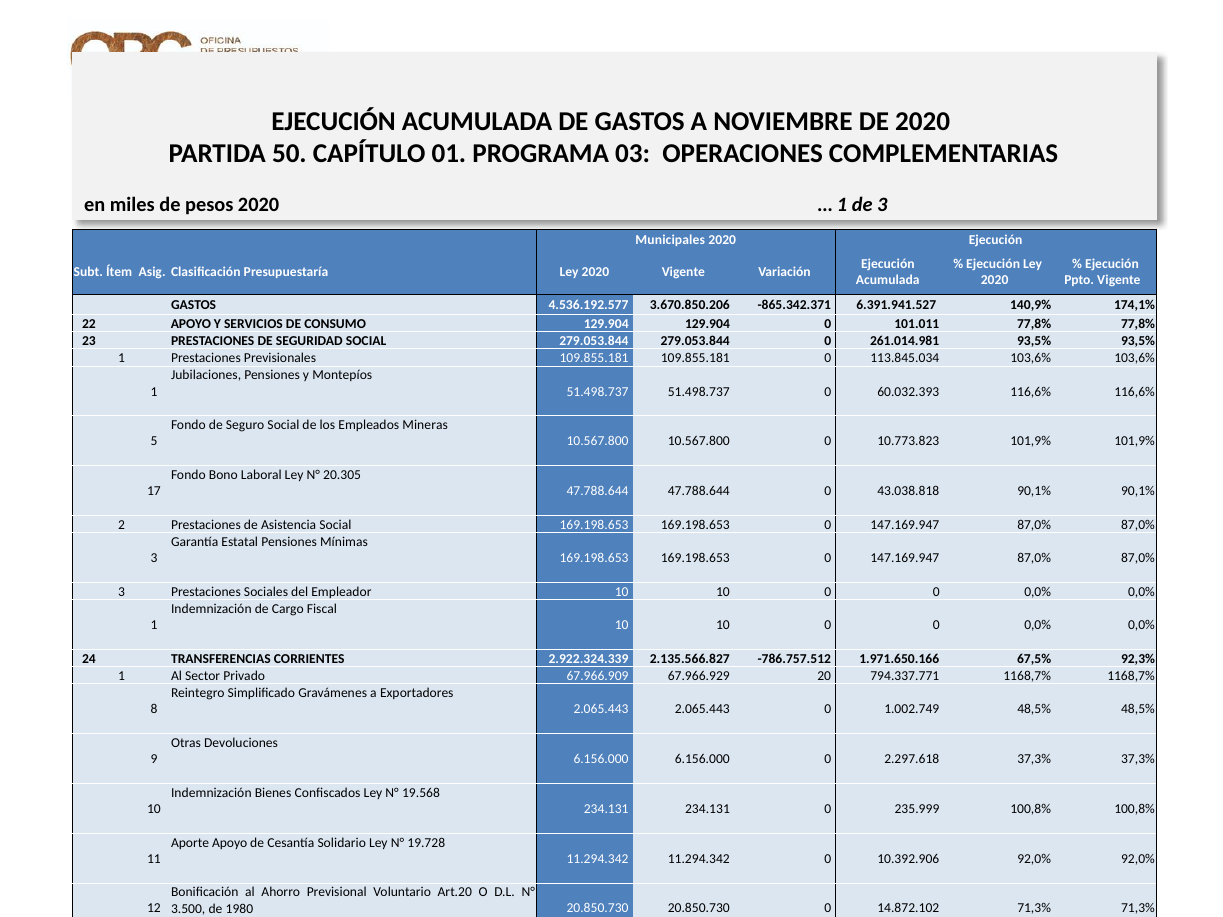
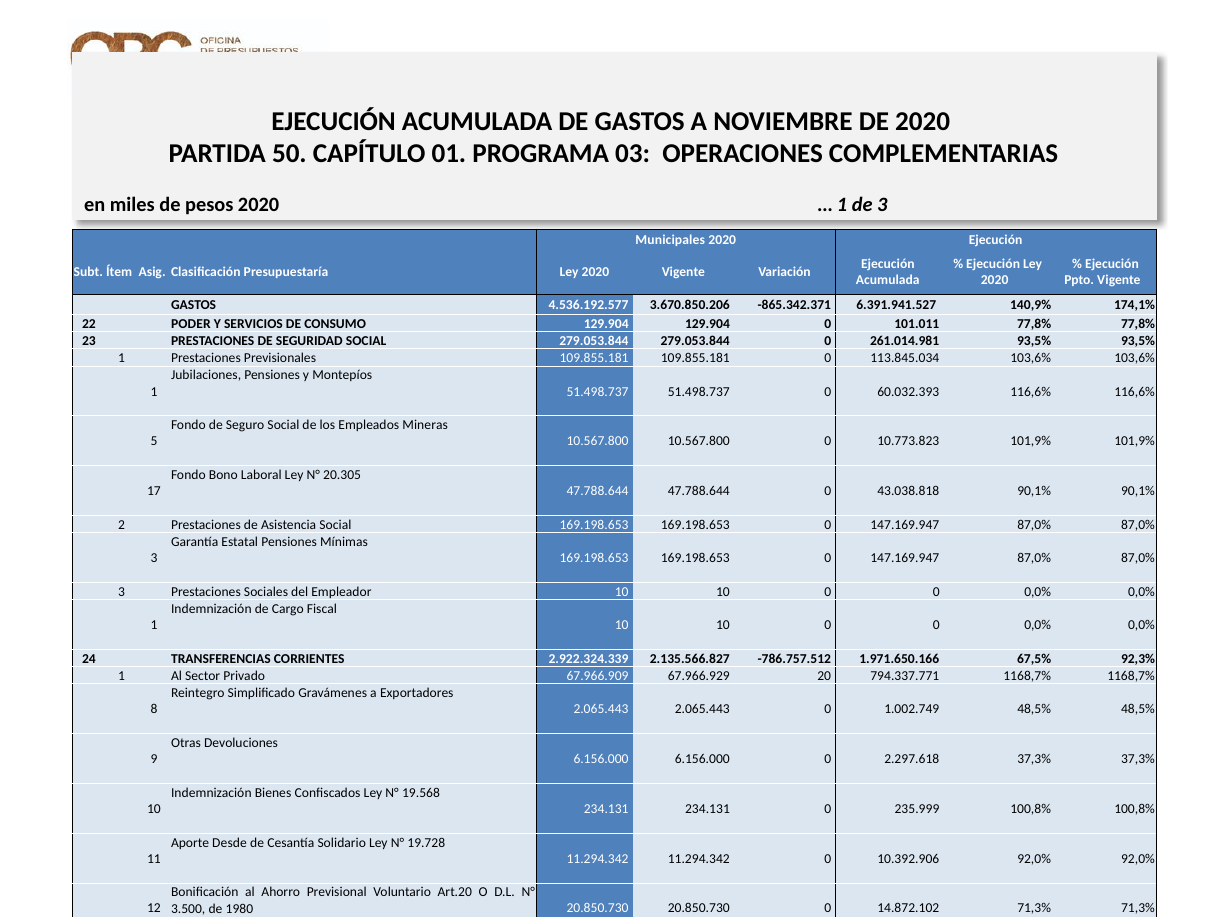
22 APOYO: APOYO -> PODER (191, 324)
Aporte Apoyo: Apoyo -> Desde (230, 843)
